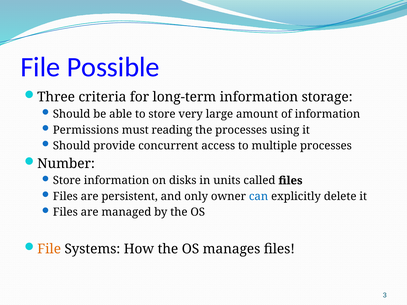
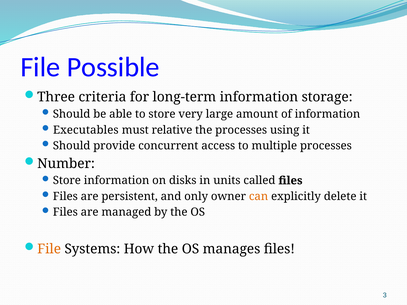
Permissions: Permissions -> Executables (86, 130)
reading: reading -> relative (172, 130)
can colour: blue -> orange (259, 197)
